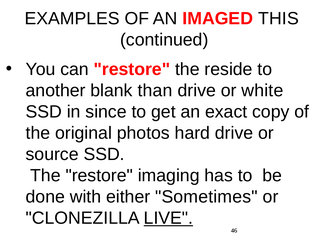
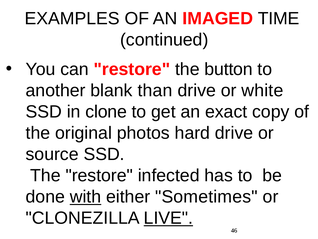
THIS: THIS -> TIME (279, 18)
reside: reside -> button (229, 69)
since: since -> clone (106, 112)
imaging: imaging -> infected (169, 175)
with underline: none -> present (85, 196)
